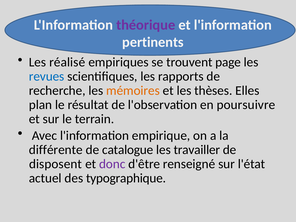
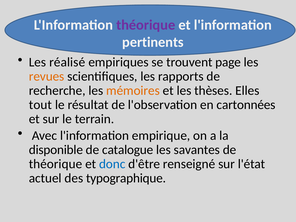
revues colour: blue -> orange (47, 76)
plan: plan -> tout (40, 105)
poursuivre: poursuivre -> cartonnées (246, 105)
différente: différente -> disponible (56, 150)
travailler: travailler -> savantes (197, 150)
disposent: disposent -> théorique (56, 164)
donc colour: purple -> blue (112, 164)
